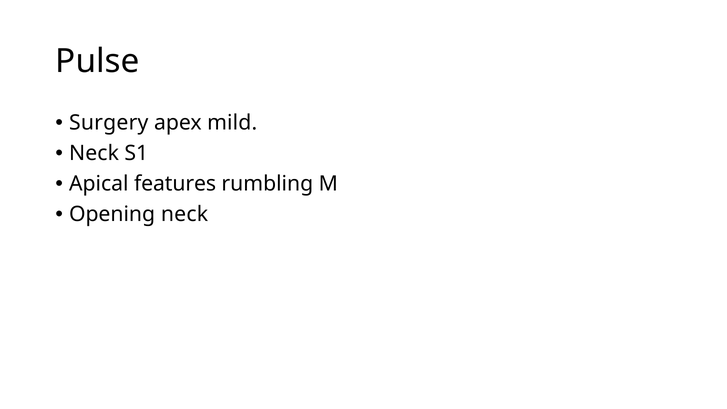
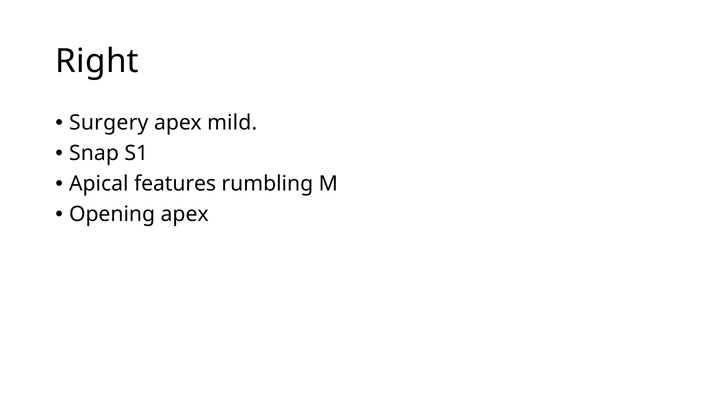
Pulse: Pulse -> Right (97, 61)
Neck: Neck -> Snap (94, 153)
Opening neck: neck -> apex (185, 214)
